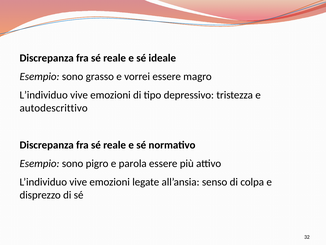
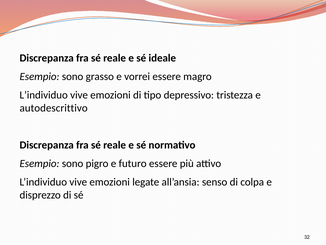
parola: parola -> futuro (133, 163)
